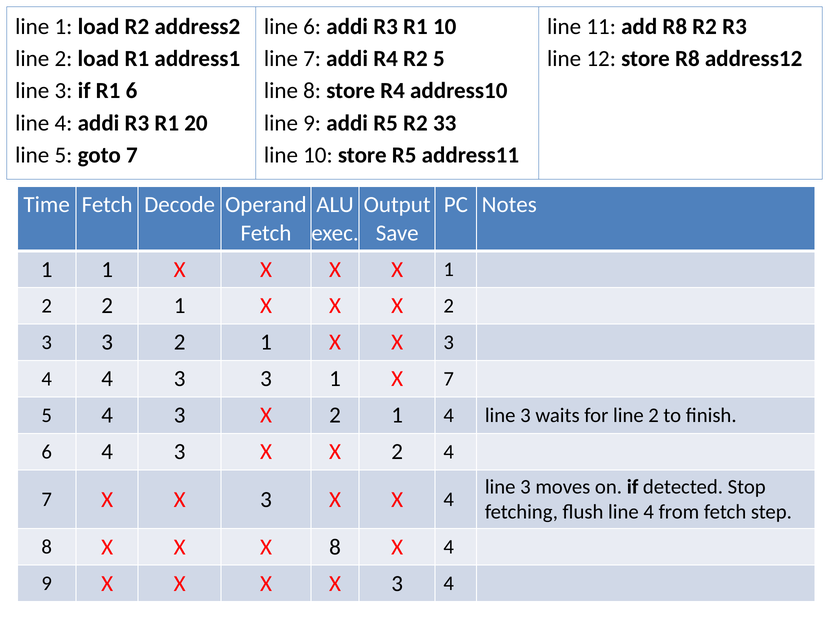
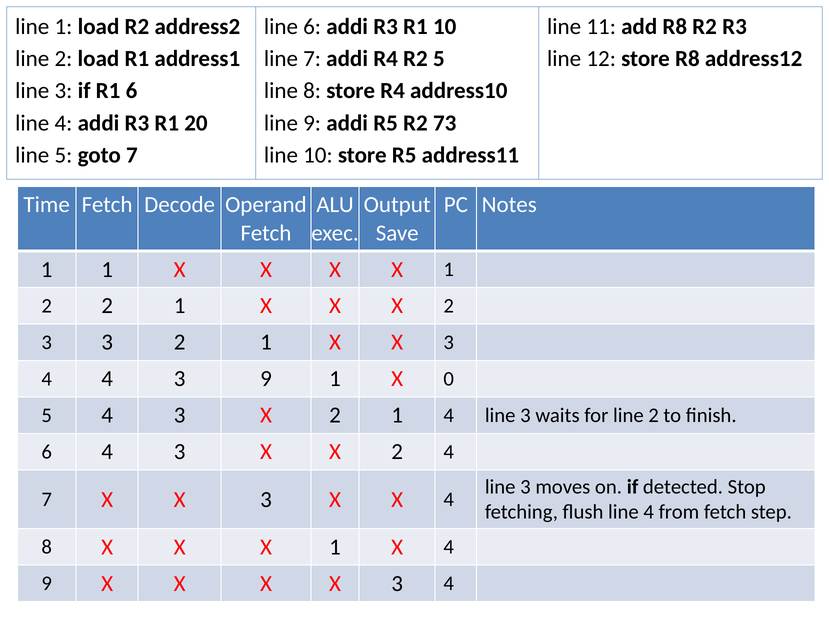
33: 33 -> 73 (445, 123)
4 3 3: 3 -> 9 (266, 379)
X 7: 7 -> 0 (449, 379)
8: 8 -> 1 (335, 548)
